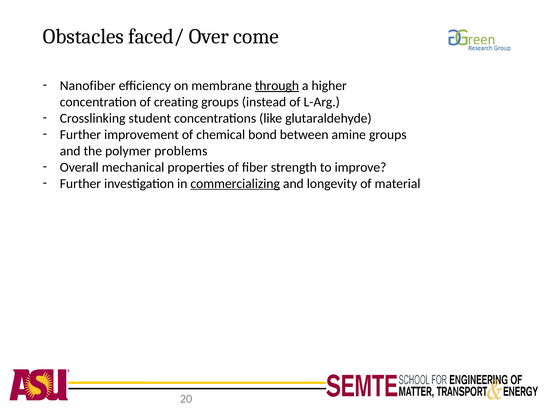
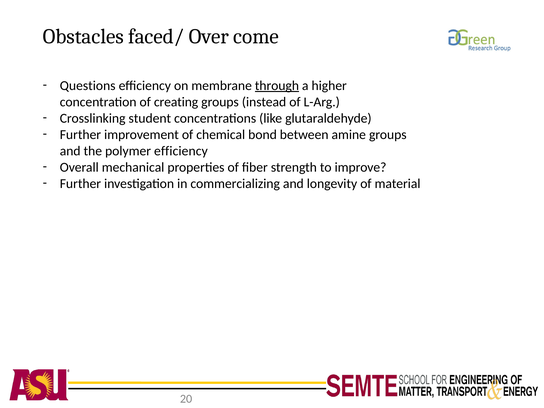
Nanofiber: Nanofiber -> Questions (88, 86)
polymer problems: problems -> efficiency (181, 151)
commercializing underline: present -> none (235, 184)
